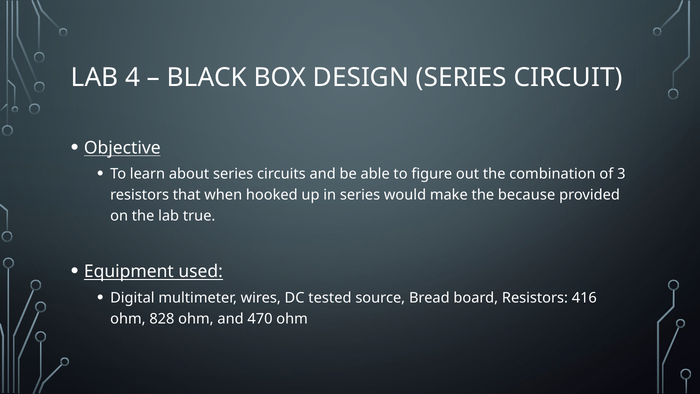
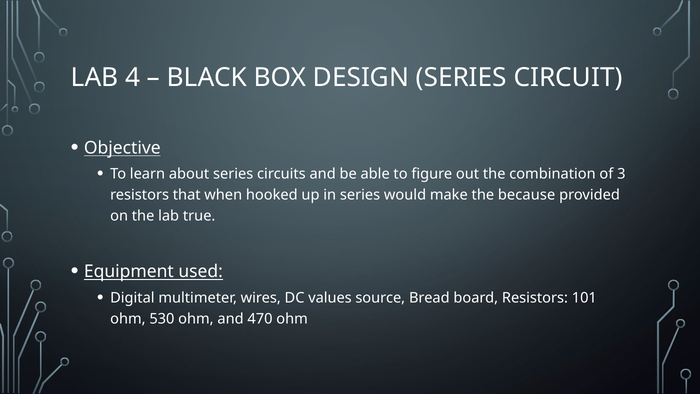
tested: tested -> values (330, 298)
416: 416 -> 101 (584, 298)
828: 828 -> 530 (162, 319)
